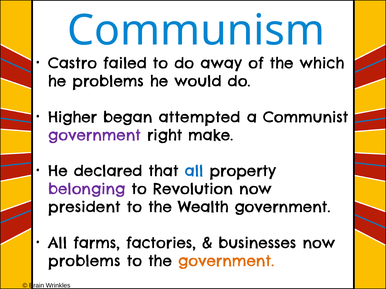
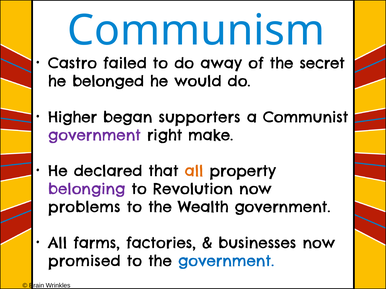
which: which -> secret (322, 63)
he problems: problems -> belonged (108, 81)
attempted: attempted -> supporters (200, 118)
all colour: blue -> orange (194, 172)
president: president -> problems (84, 208)
problems: problems -> promised (84, 262)
government colour: orange -> blue (226, 262)
